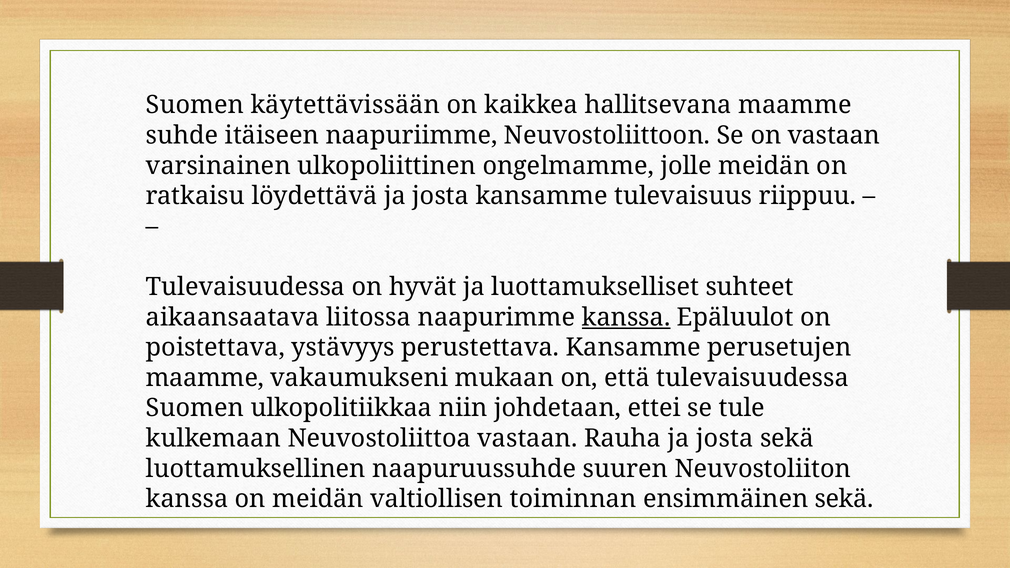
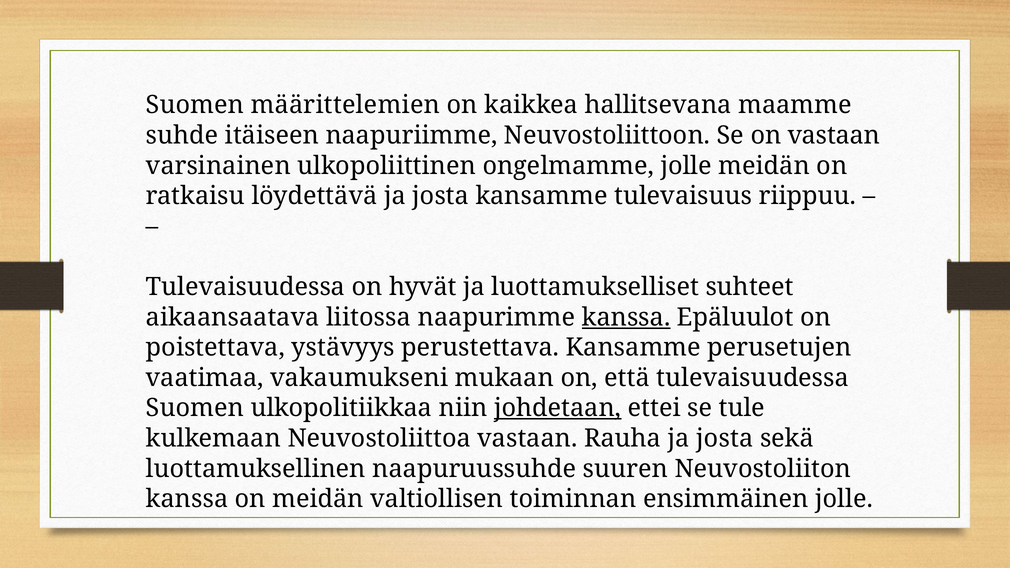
käytettävissään: käytettävissään -> määrittelemien (345, 105)
maamme: maamme -> vaatimaa (205, 378)
johdetaan underline: none -> present (558, 408)
ensimmäinen sekä: sekä -> jolle (844, 499)
